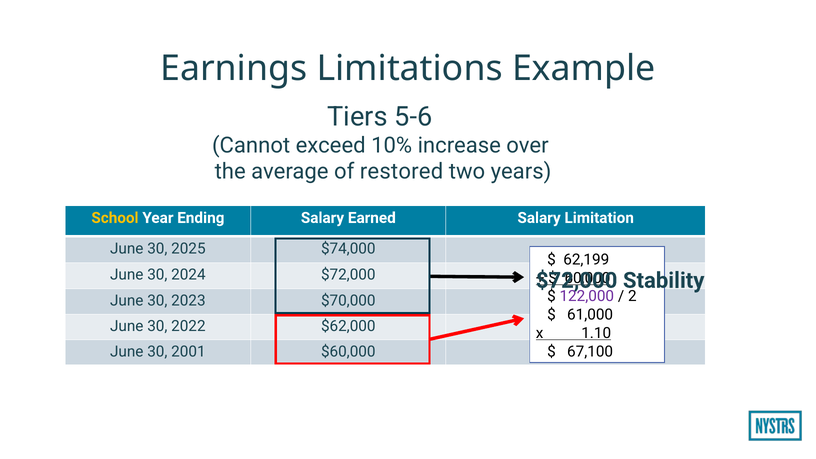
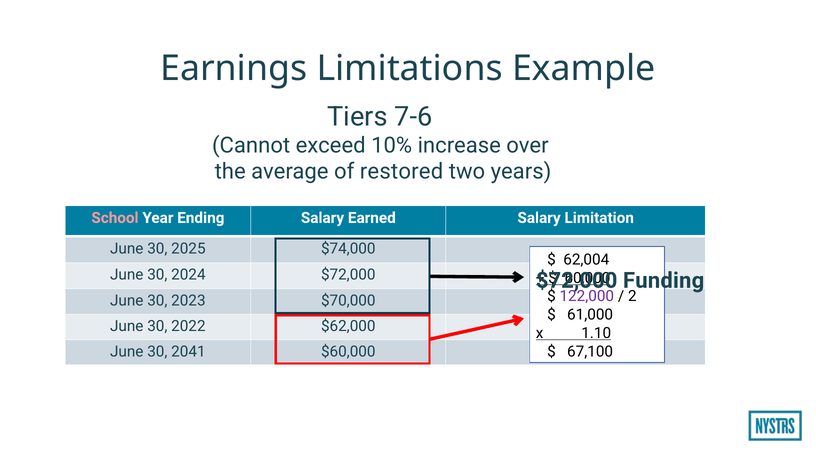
5-6: 5-6 -> 7-6 (414, 117)
School colour: yellow -> pink (115, 218)
62,199: 62,199 -> 62,004 (586, 260)
Stability: Stability -> Funding (664, 280)
2001: 2001 -> 2041 (188, 352)
